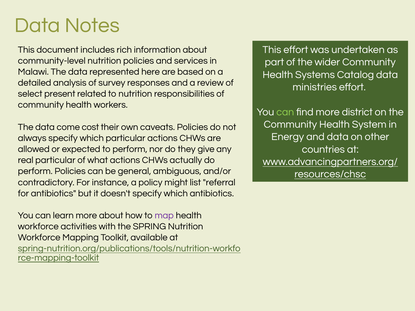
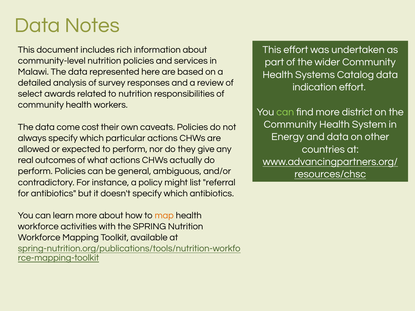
ministries: ministries -> indication (315, 87)
present: present -> awards (60, 94)
real particular: particular -> outcomes (55, 160)
map colour: purple -> orange (164, 216)
